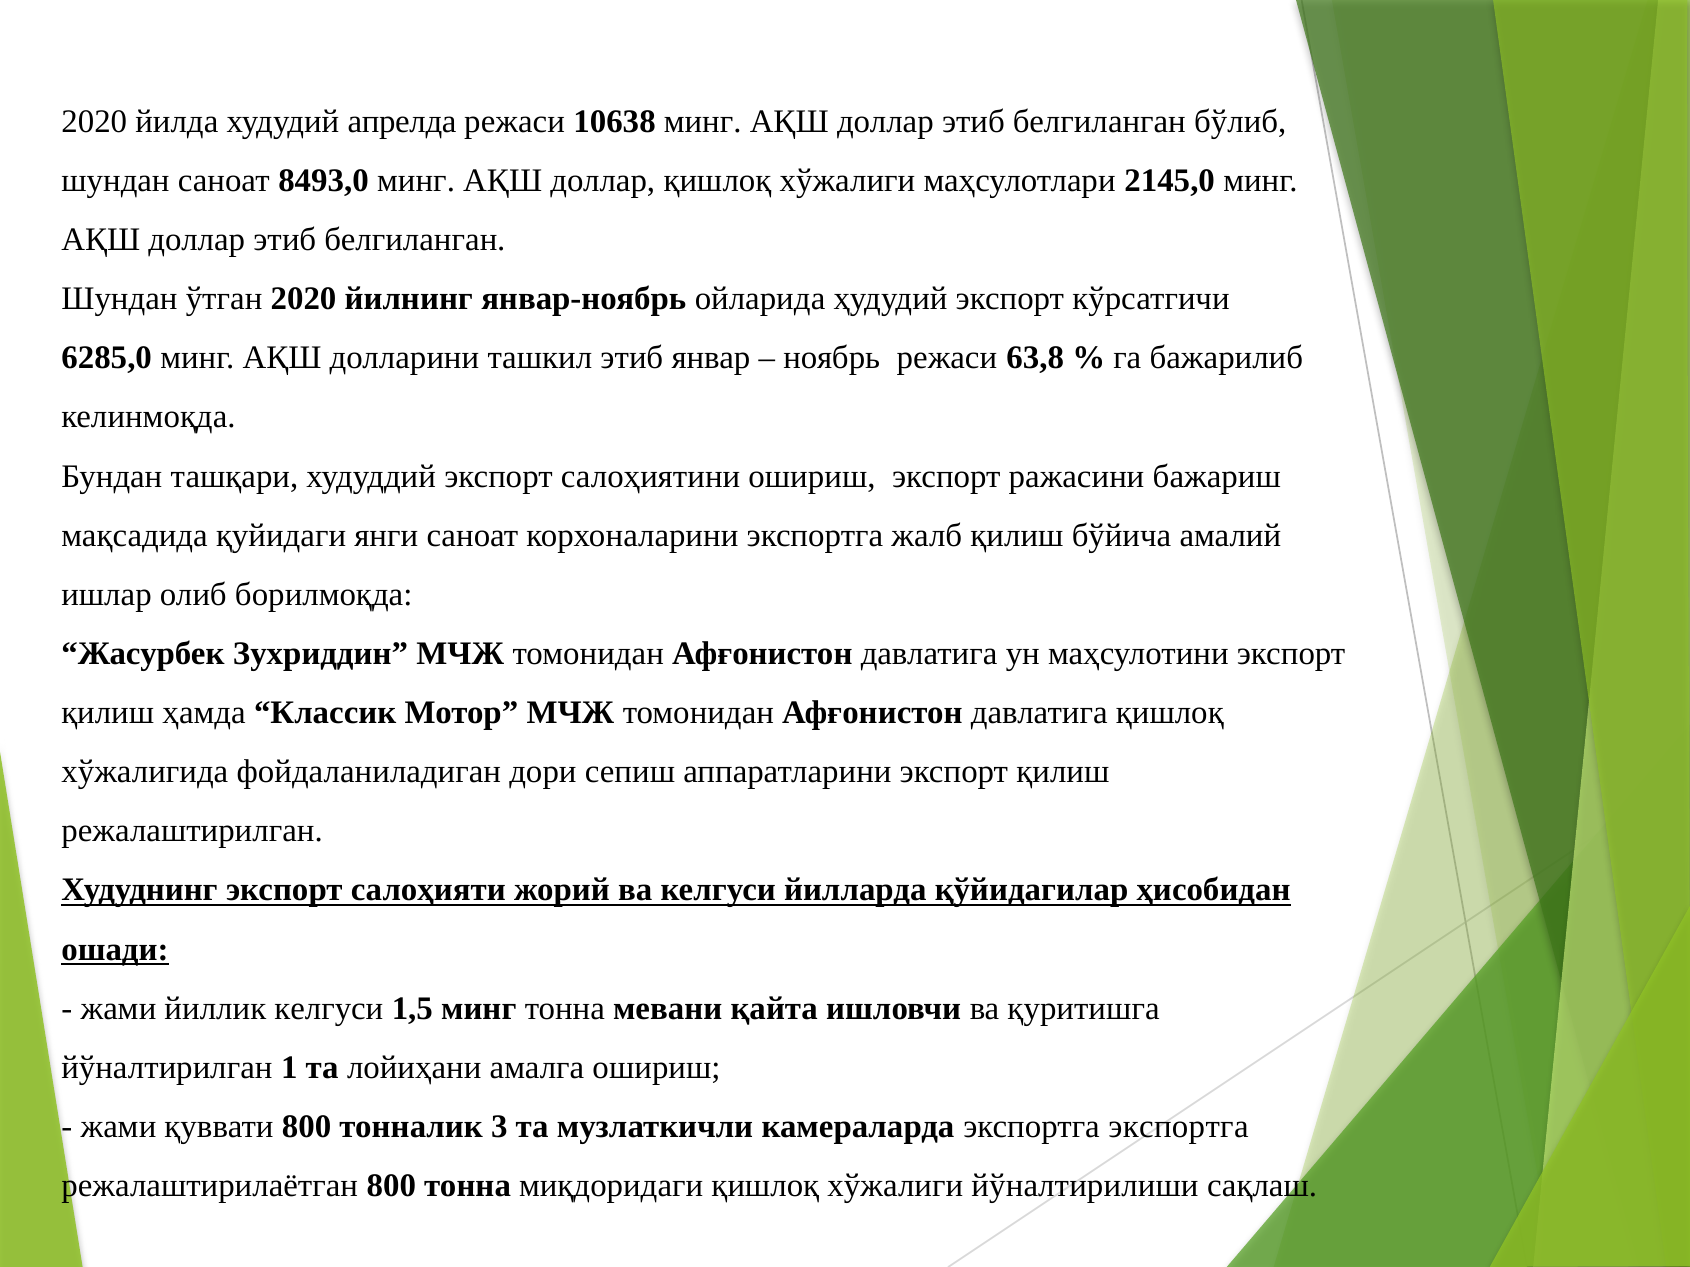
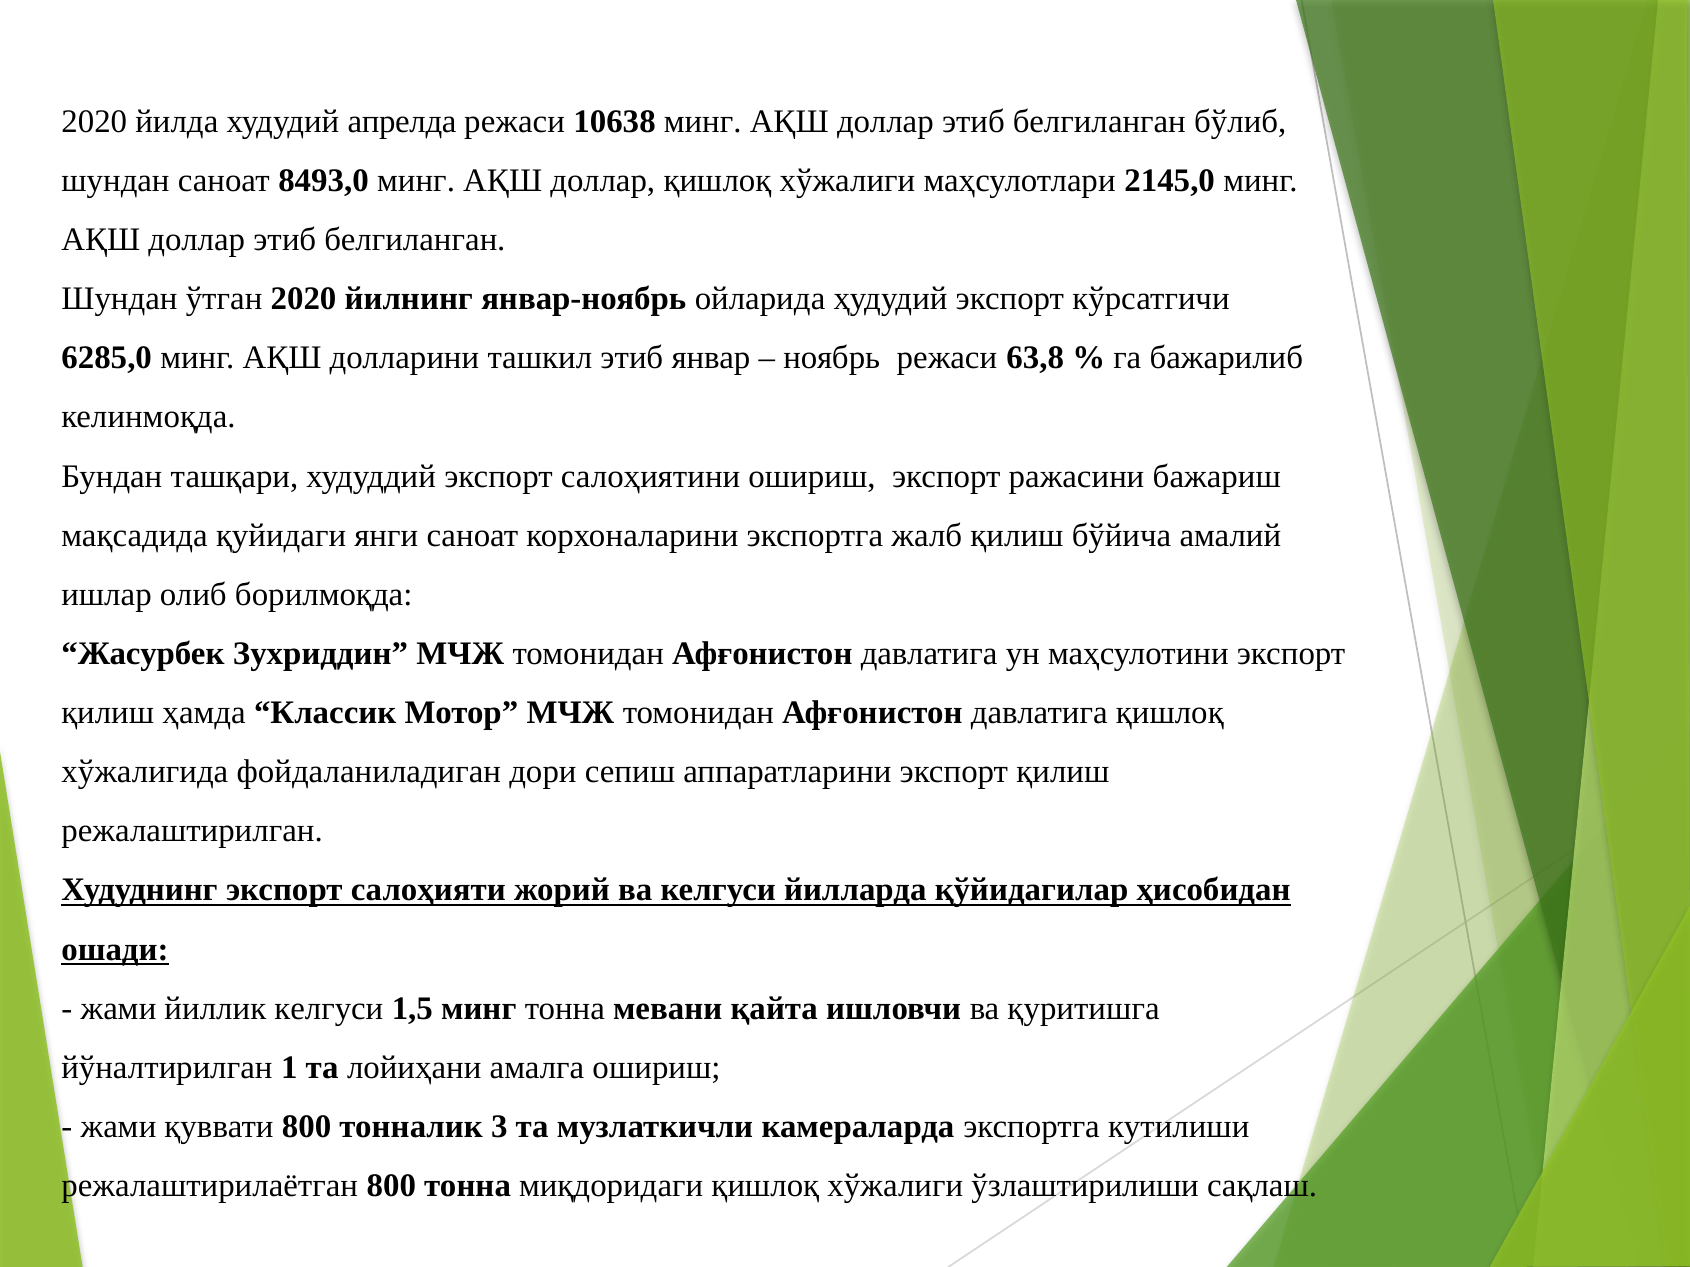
экспортга экспортга: экспортга -> кутилиши (1179, 1127)
йўналтирилиши: йўналтирилиши -> ўзлаштирилиши (1085, 1186)
